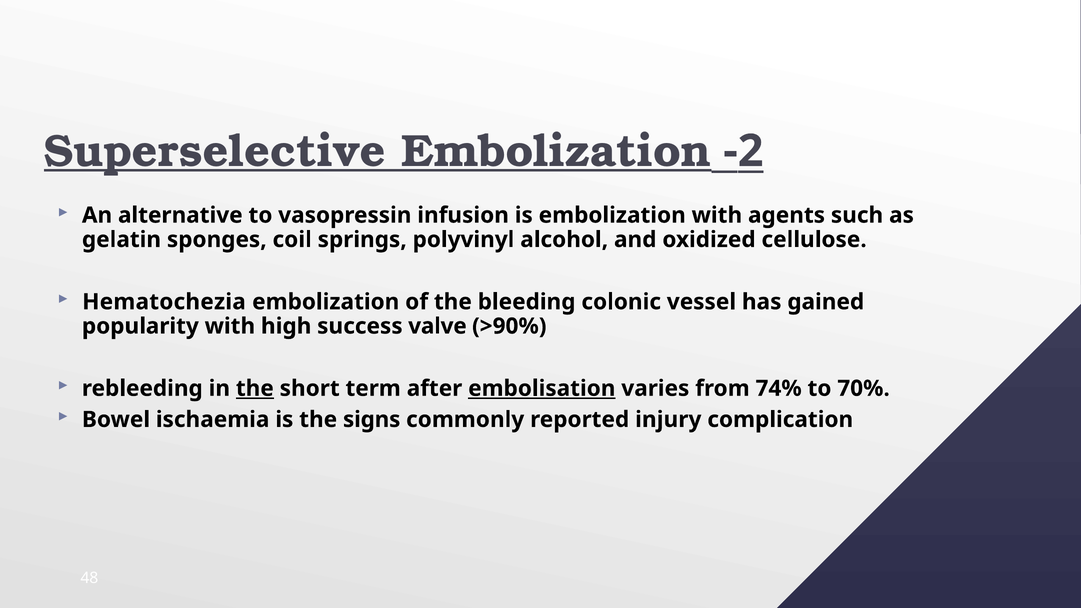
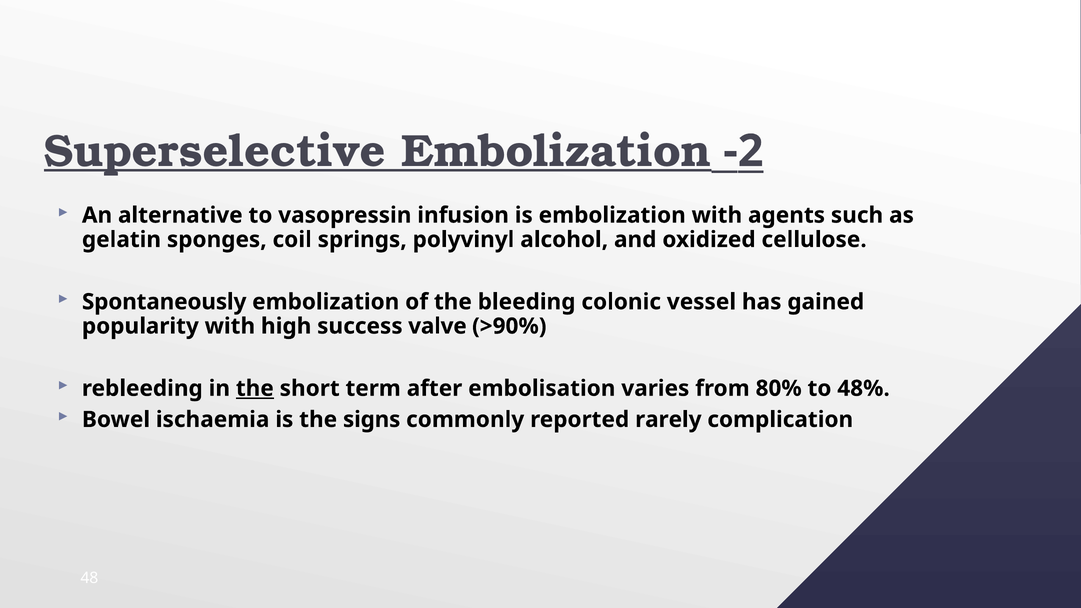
Hematochezia: Hematochezia -> Spontaneously (164, 302)
embolisation underline: present -> none (542, 388)
74%: 74% -> 80% (779, 388)
70%: 70% -> 48% (864, 388)
injury: injury -> rarely (668, 420)
